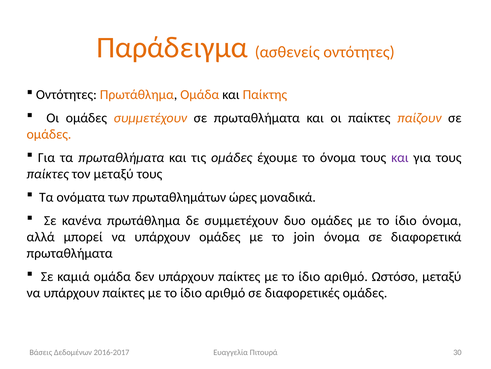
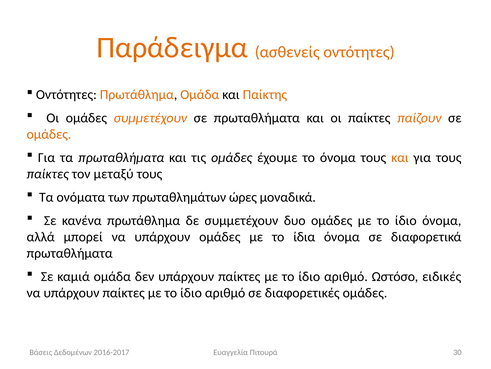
και colour: purple -> orange (400, 157)
join: join -> ίδια (304, 236)
Ωστόσο μεταξύ: μεταξύ -> ειδικές (442, 276)
